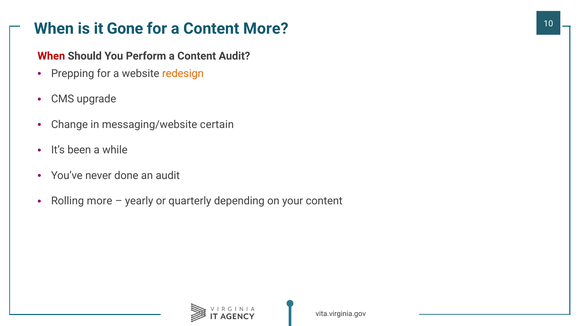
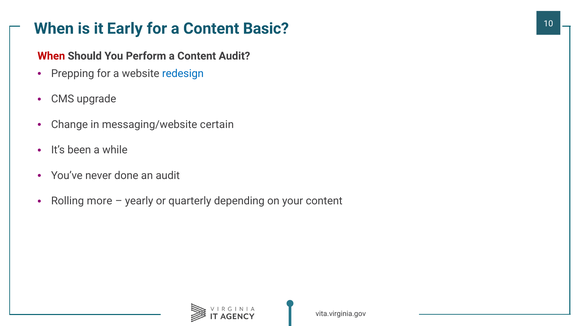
Gone: Gone -> Early (125, 29)
Content More: More -> Basic (266, 29)
redesign colour: orange -> blue (183, 74)
